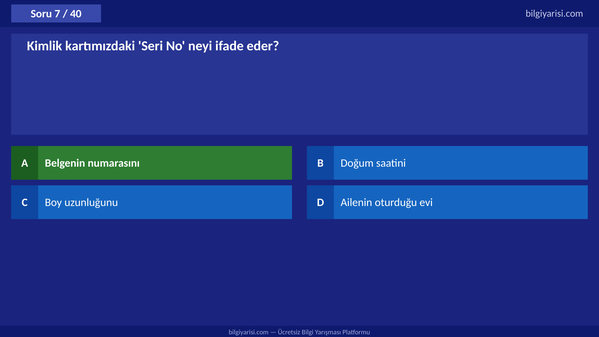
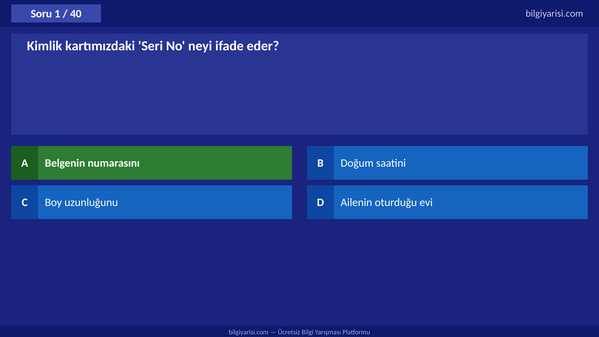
7: 7 -> 1 (57, 14)
